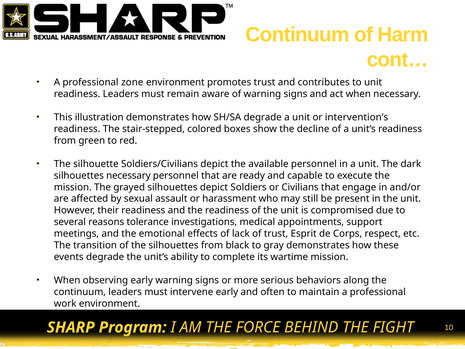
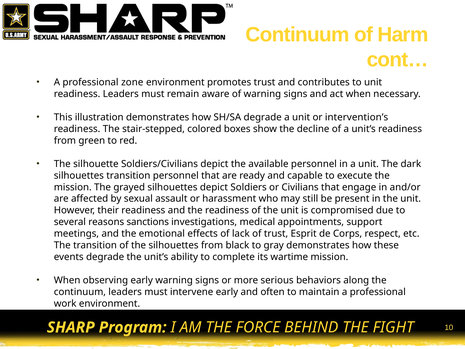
silhouettes necessary: necessary -> transition (128, 175)
tolerance: tolerance -> sanctions (148, 222)
